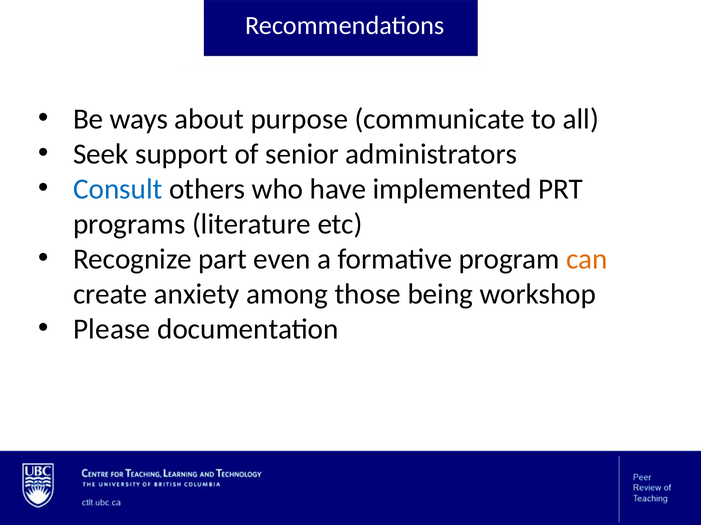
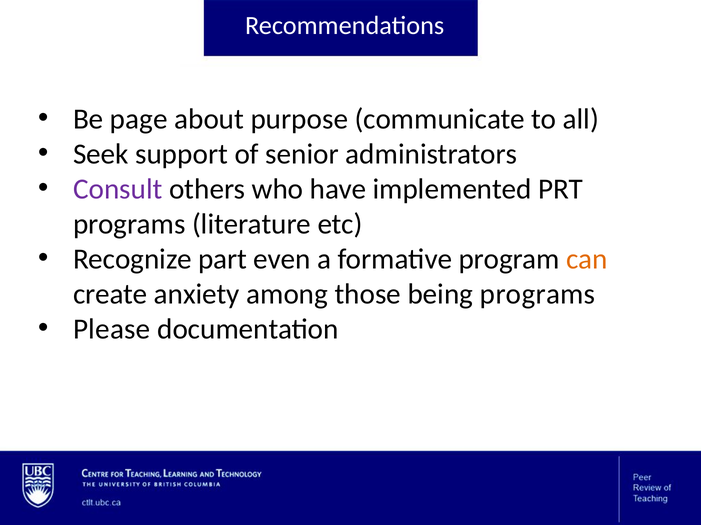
ways: ways -> page (139, 119)
Consult colour: blue -> purple (118, 189)
being workshop: workshop -> programs (538, 294)
